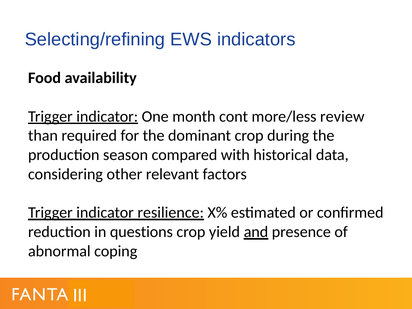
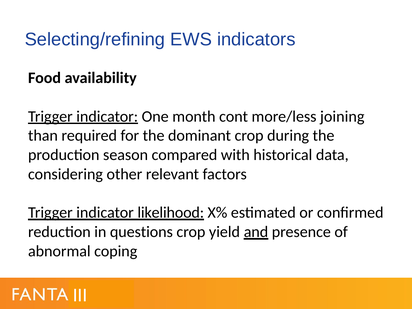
review: review -> joining (342, 116)
resilience: resilience -> likelihood (171, 213)
